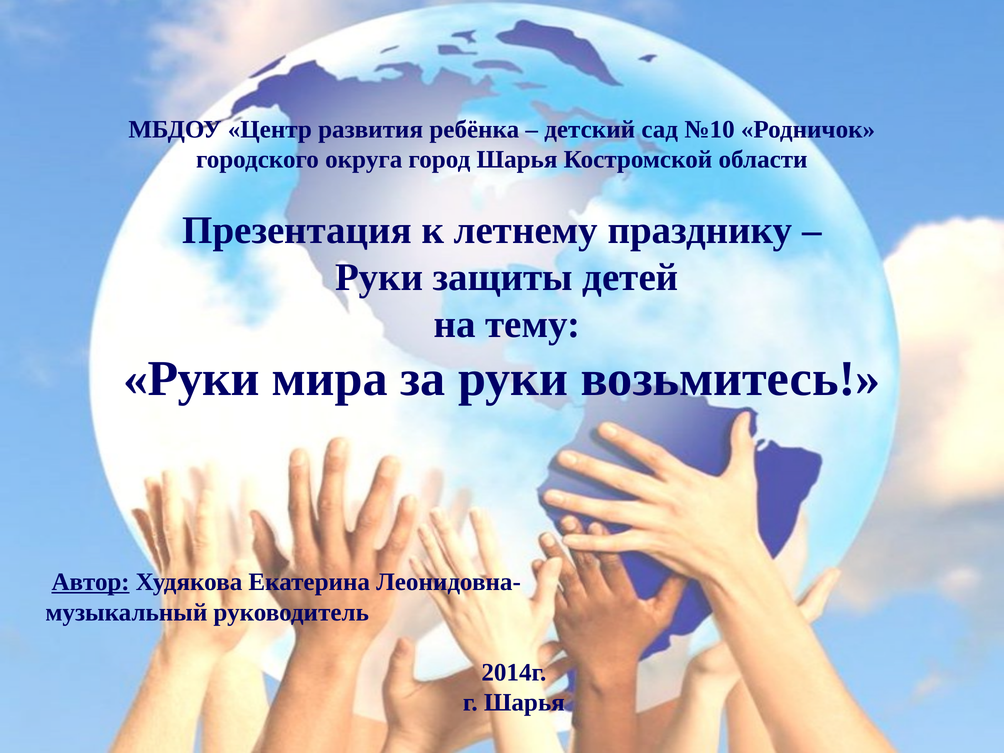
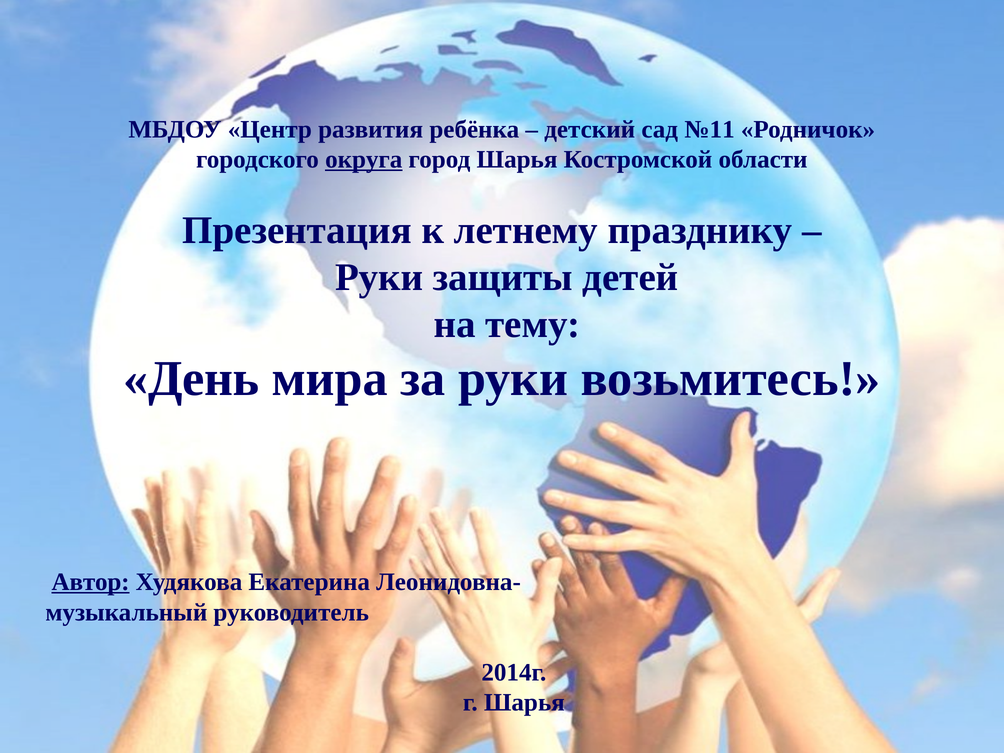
№10: №10 -> №11 (710, 129)
округа underline: none -> present (364, 160)
Руки: Руки -> День (191, 379)
